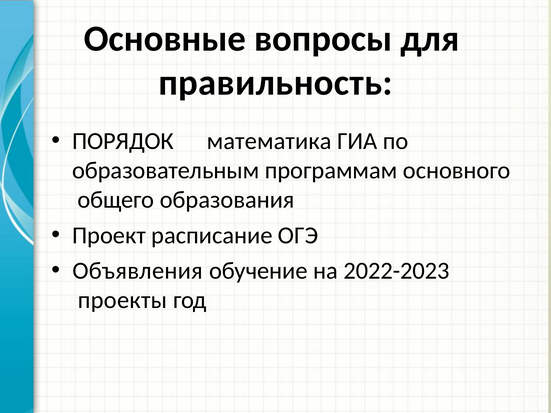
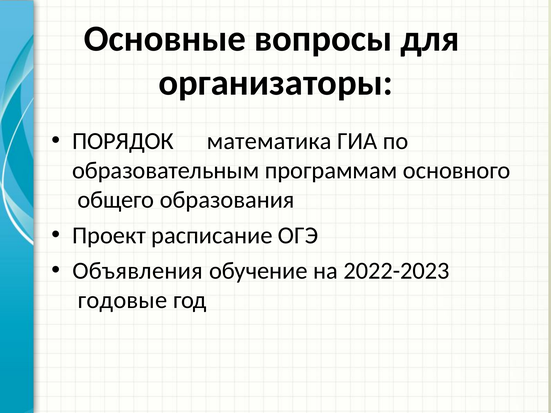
правильность: правильность -> организаторы (276, 83)
проекты: проекты -> годовые (123, 300)
